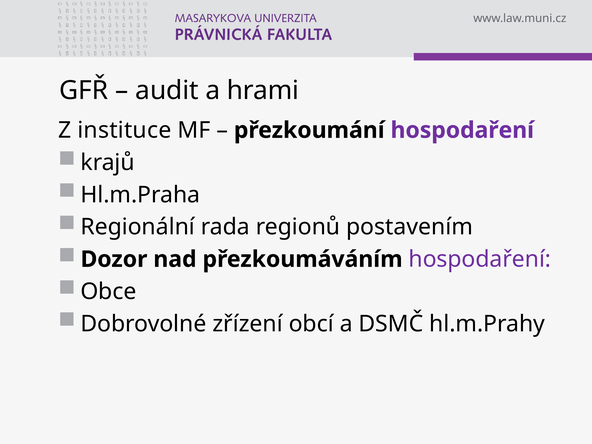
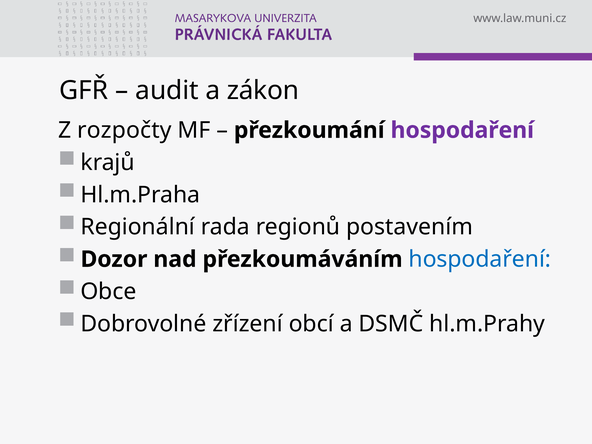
hrami: hrami -> zákon (263, 90)
instituce: instituce -> rozpočty (124, 130)
hospodaření colour: purple -> blue (480, 259)
